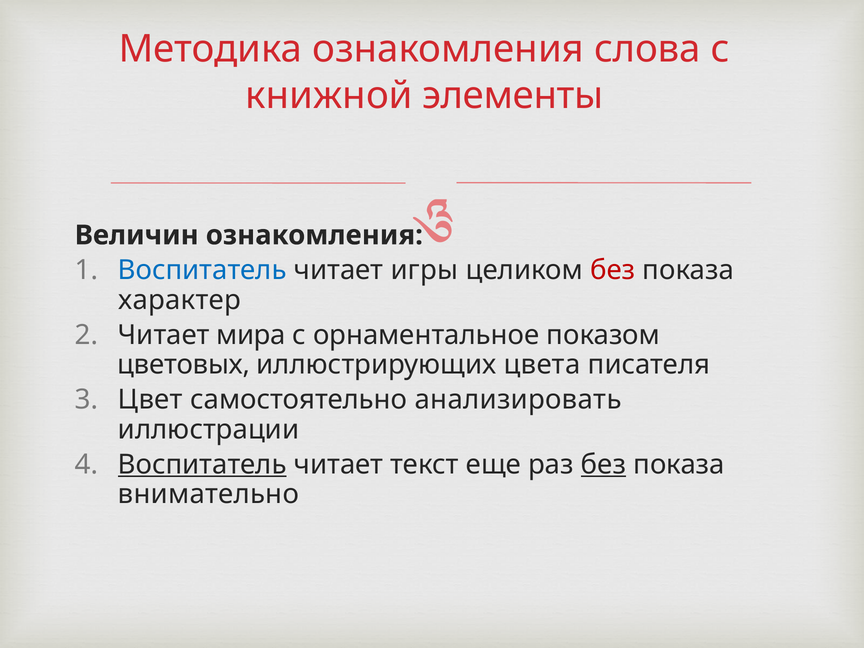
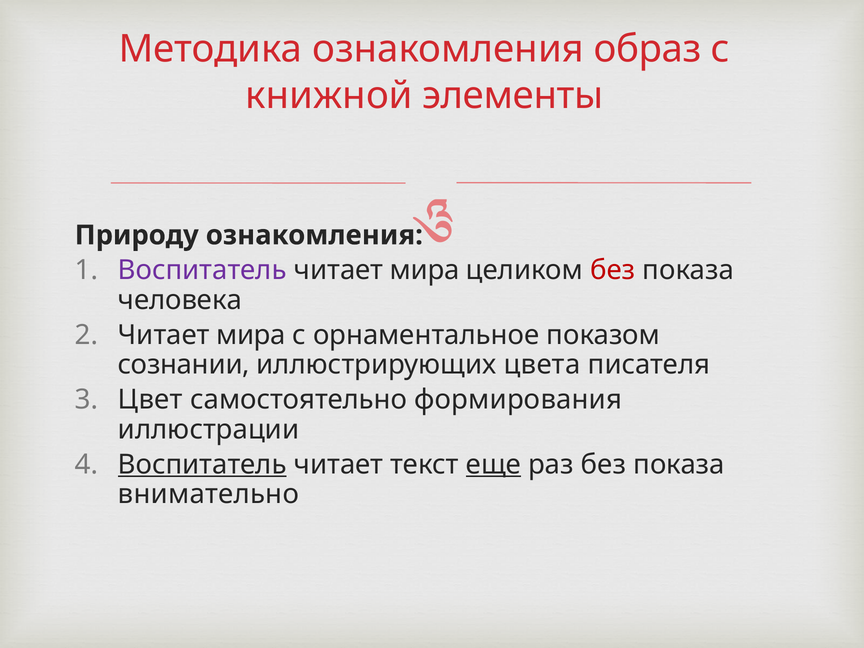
слова: слова -> образ (648, 49)
Величин: Величин -> Природу (137, 235)
Воспитатель colour: blue -> purple (202, 270)
игры: игры -> мира (425, 270)
характер: характер -> человека (180, 300)
цветовых: цветовых -> сознании (184, 365)
анализировать: анализировать -> формирования (518, 400)
еще underline: none -> present (494, 464)
без underline: present -> none (603, 464)
